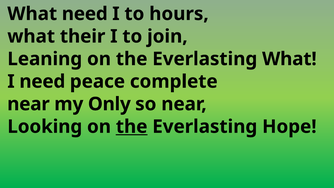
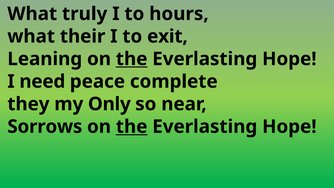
What need: need -> truly (85, 14)
join: join -> exit (167, 36)
the underline: none -> present (132, 59)
What: What -> Hope (289, 59)
near: near -> they (28, 104)
Looking: Looking -> Sorrows (45, 127)
